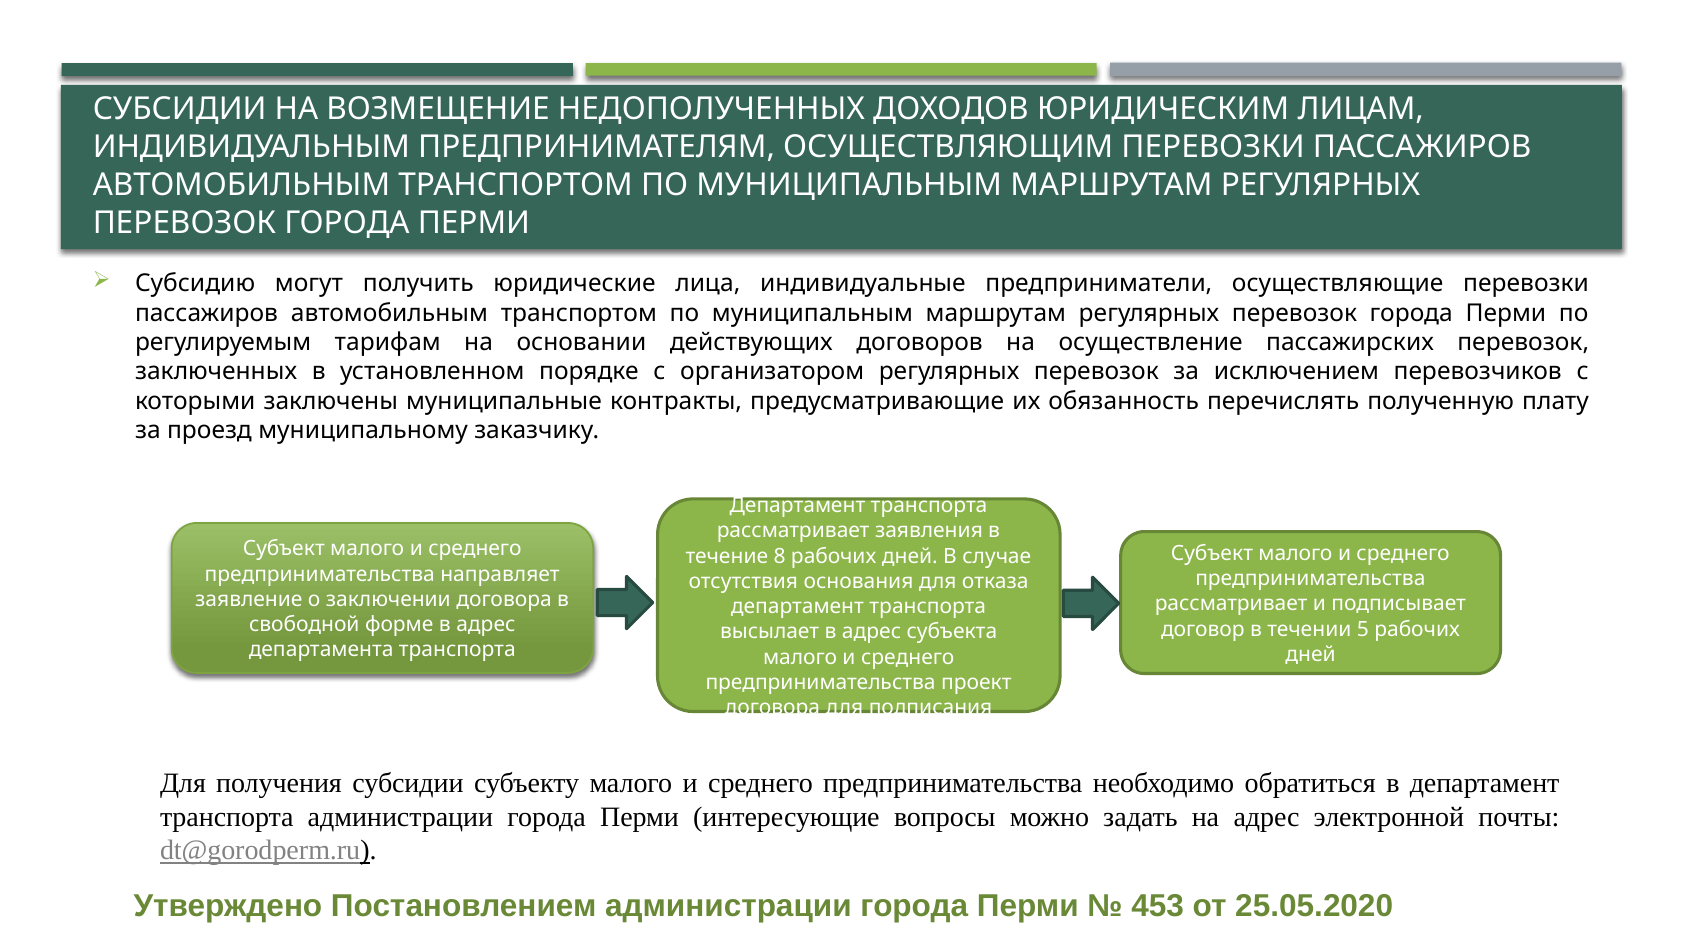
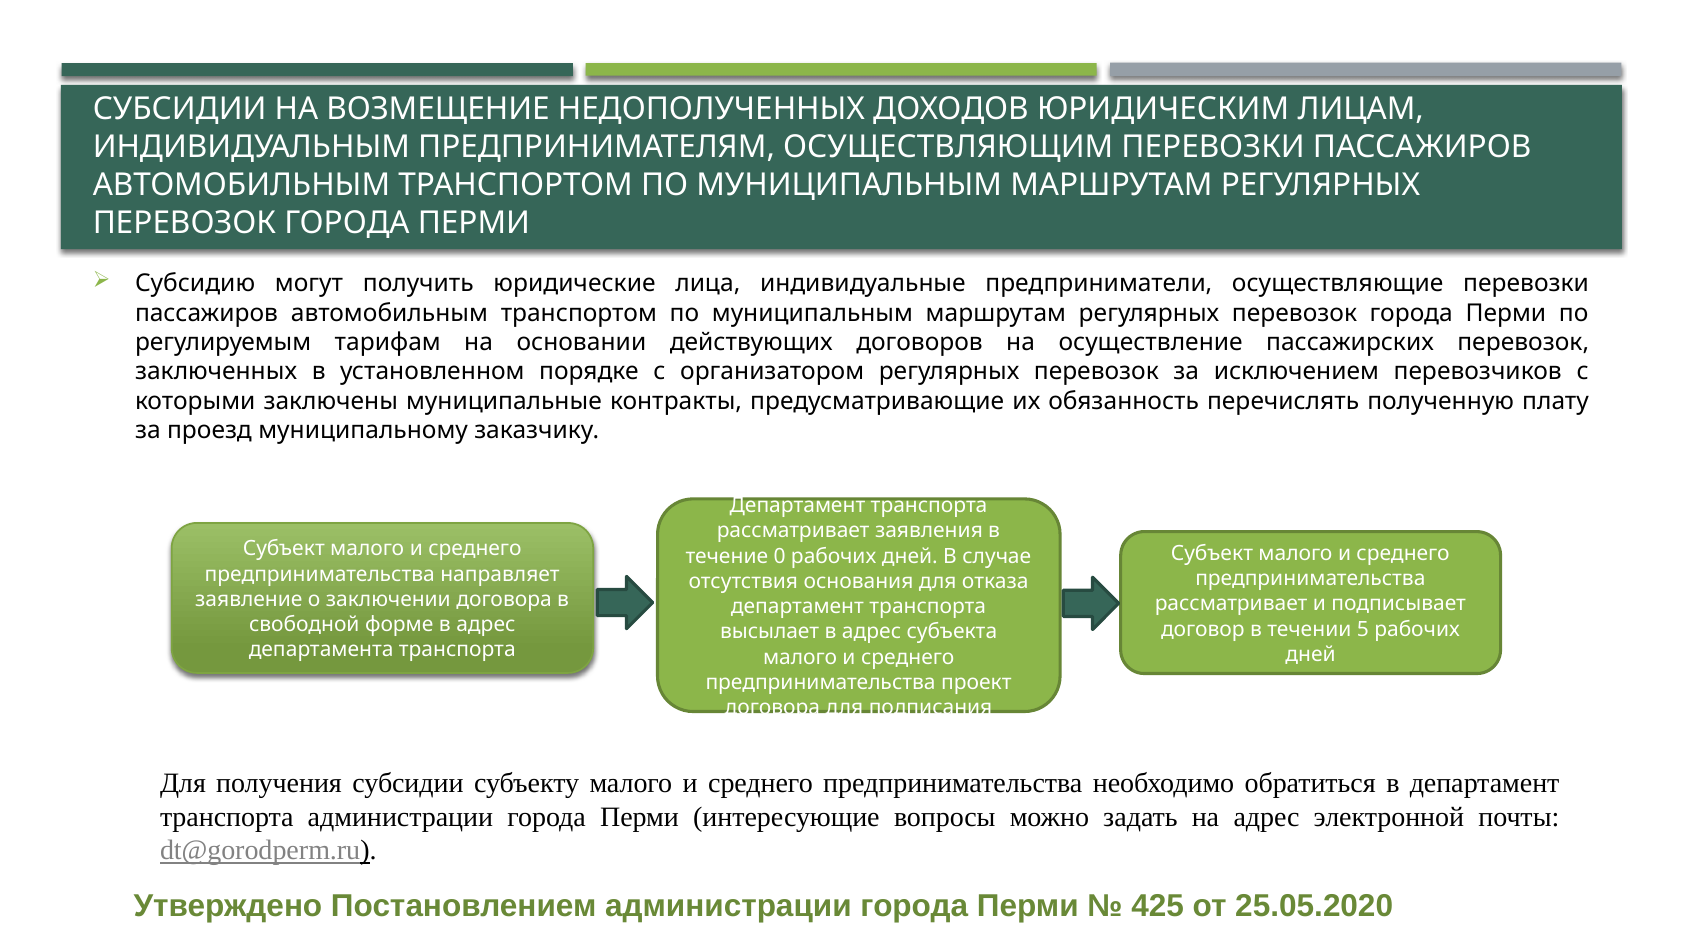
8: 8 -> 0 (780, 556)
453: 453 -> 425 (1158, 906)
